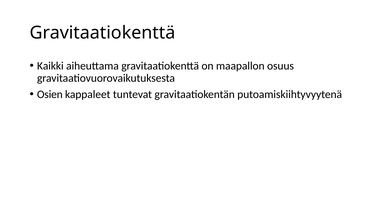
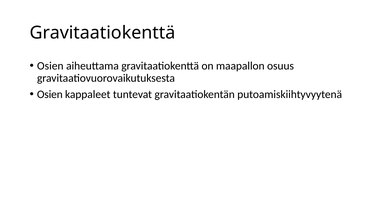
Kaikki: Kaikki -> Osien (50, 66)
